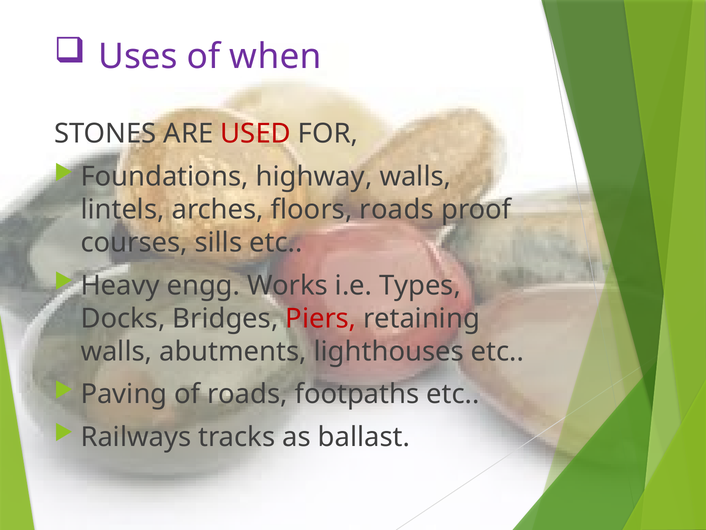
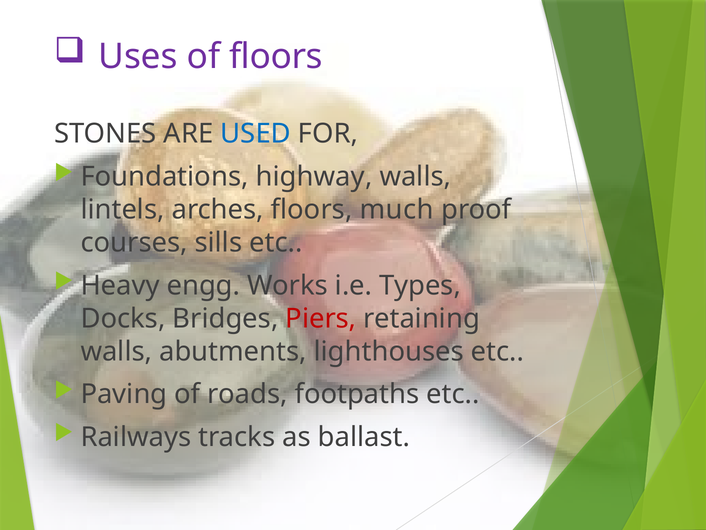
of when: when -> floors (276, 57)
USED colour: red -> blue (256, 134)
floors roads: roads -> much (397, 209)
